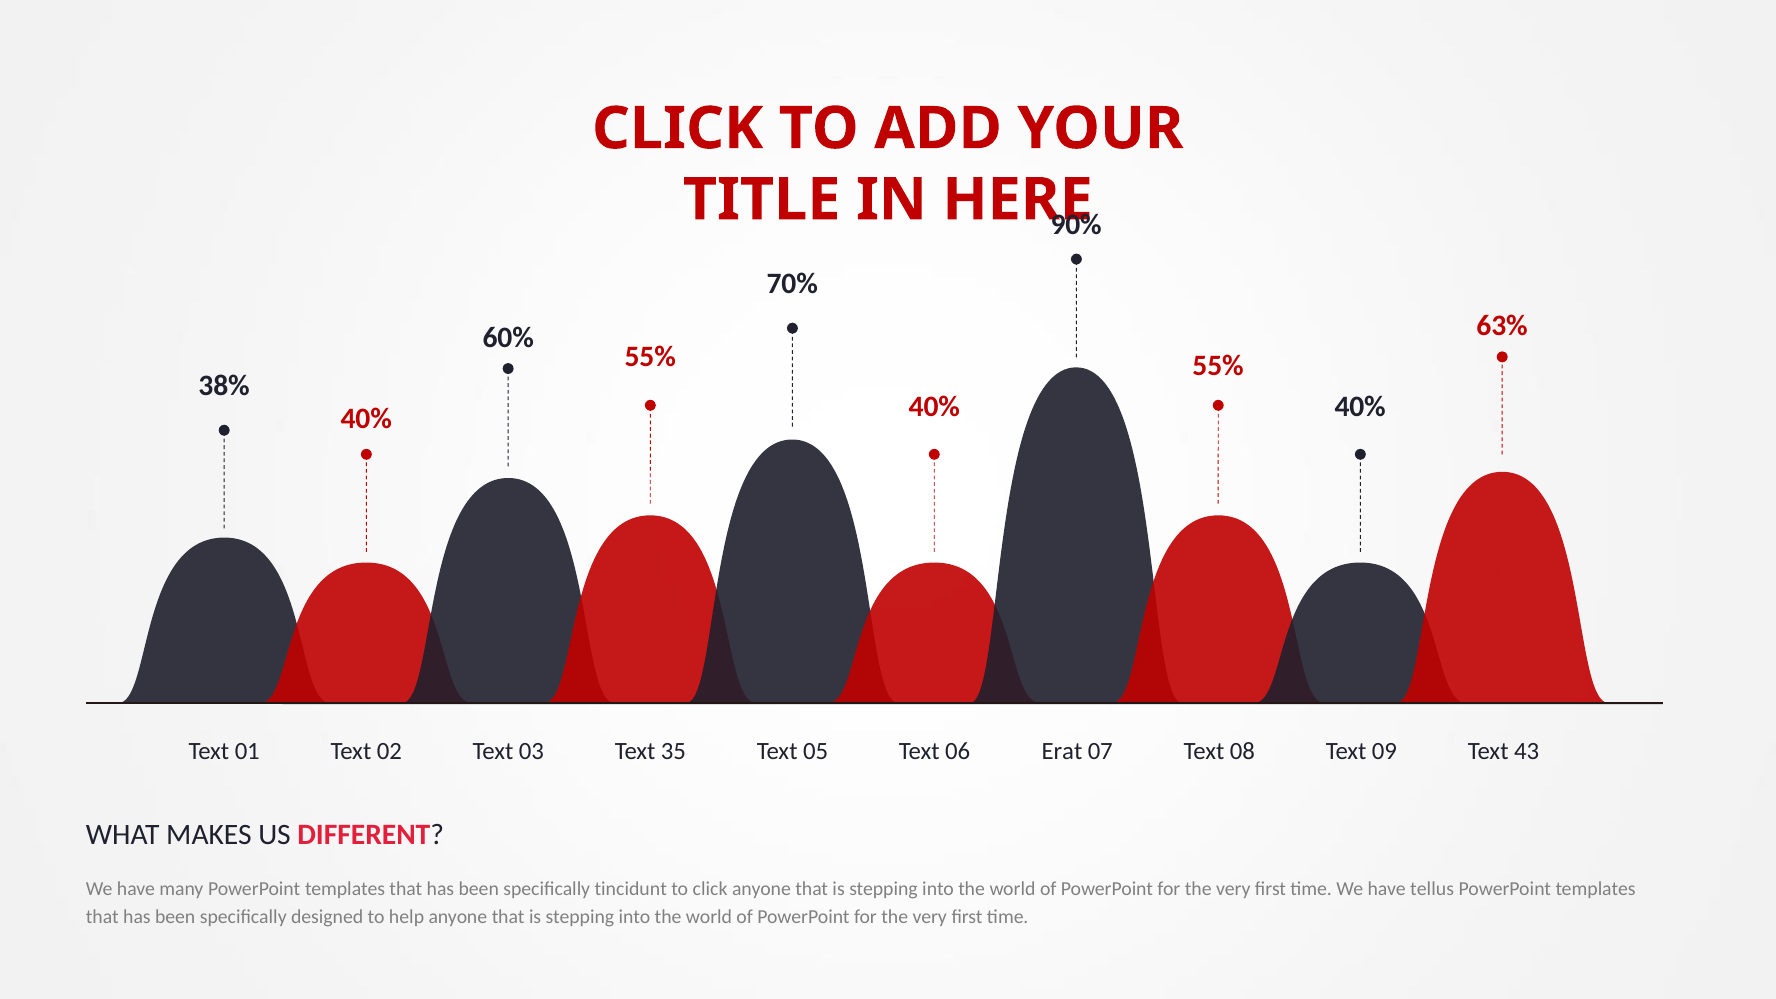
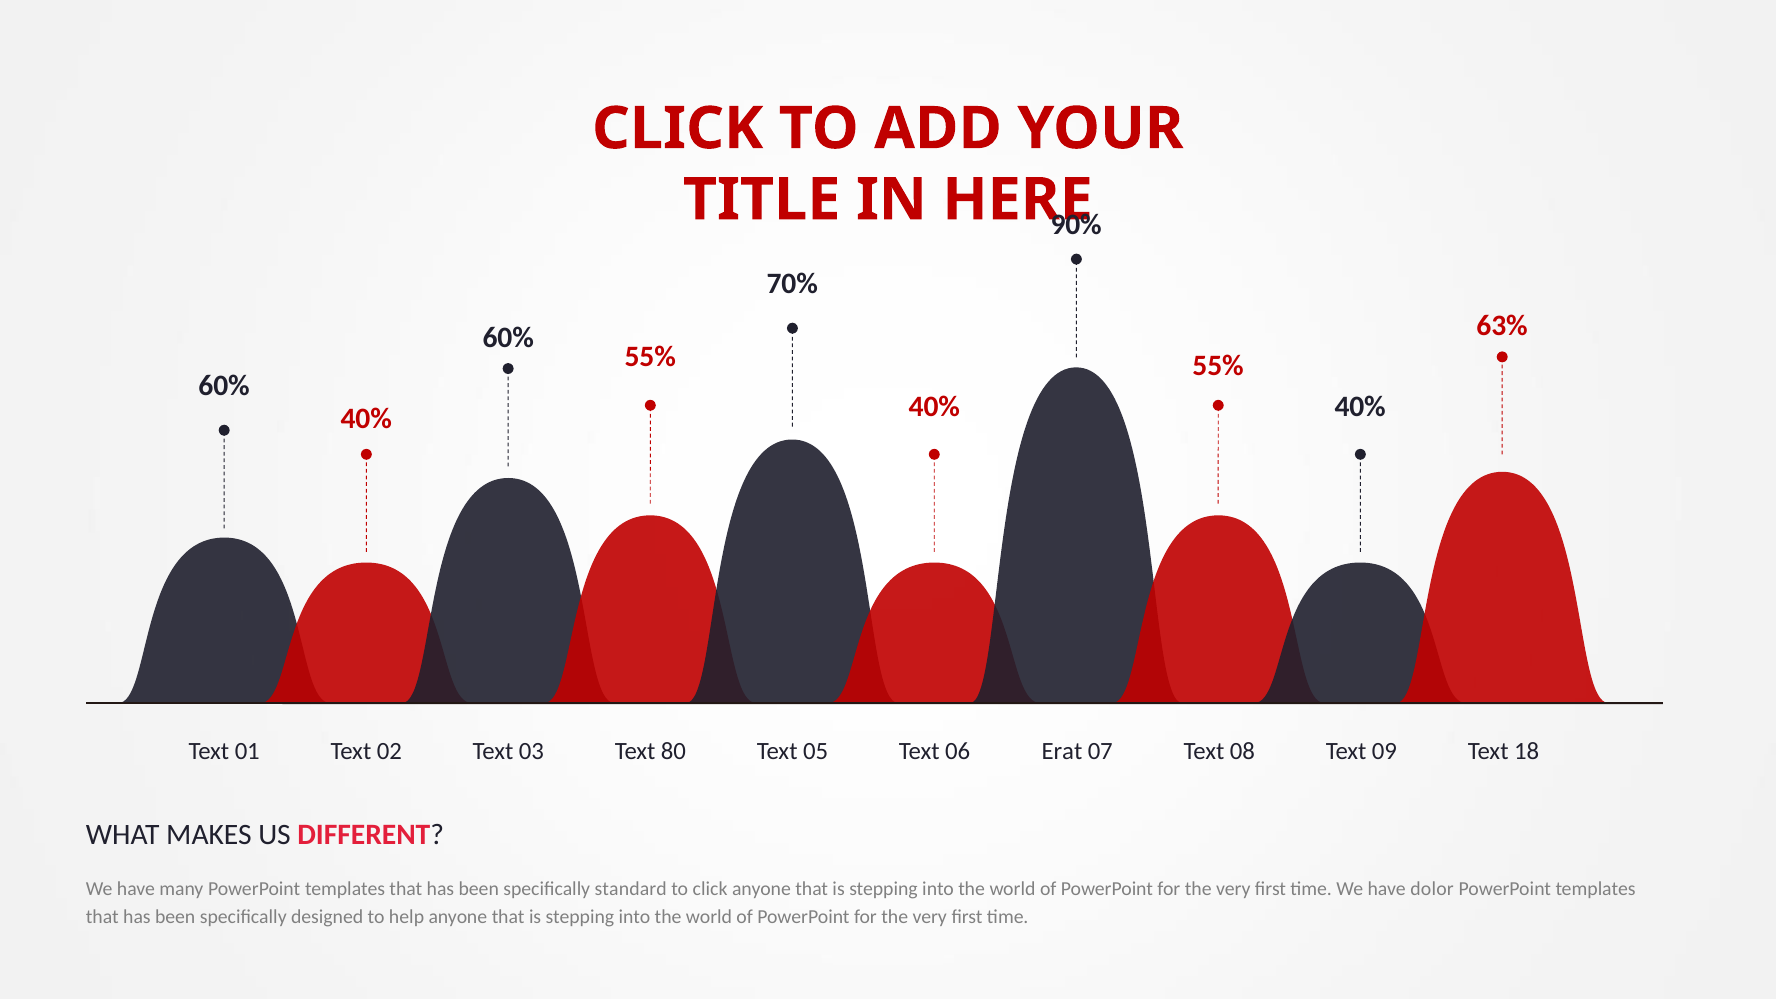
38%: 38% -> 60% (224, 386)
35: 35 -> 80 (674, 752)
43: 43 -> 18 (1527, 752)
tincidunt: tincidunt -> standard (631, 889)
tellus: tellus -> dolor (1432, 889)
